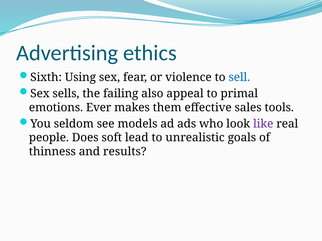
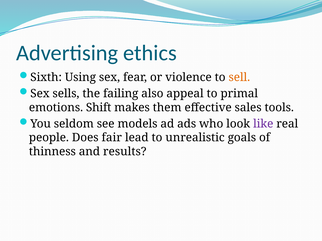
sell colour: blue -> orange (239, 78)
Ever: Ever -> Shift (99, 108)
soft: soft -> fair (112, 138)
